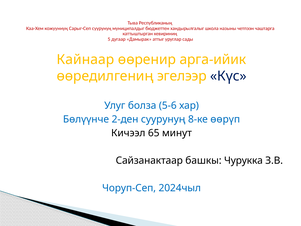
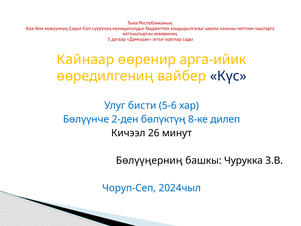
эгелээр: эгелээр -> вайбер (182, 76)
болза: болза -> бисти (142, 105)
2-ден суурунуң: суурунуң -> бөлүктүң (163, 119)
өөрүп: өөрүп -> дилеп (225, 119)
65: 65 -> 26 (154, 133)
Сайзанактаар: Сайзанактаар -> Бөлүүңерниң (149, 160)
